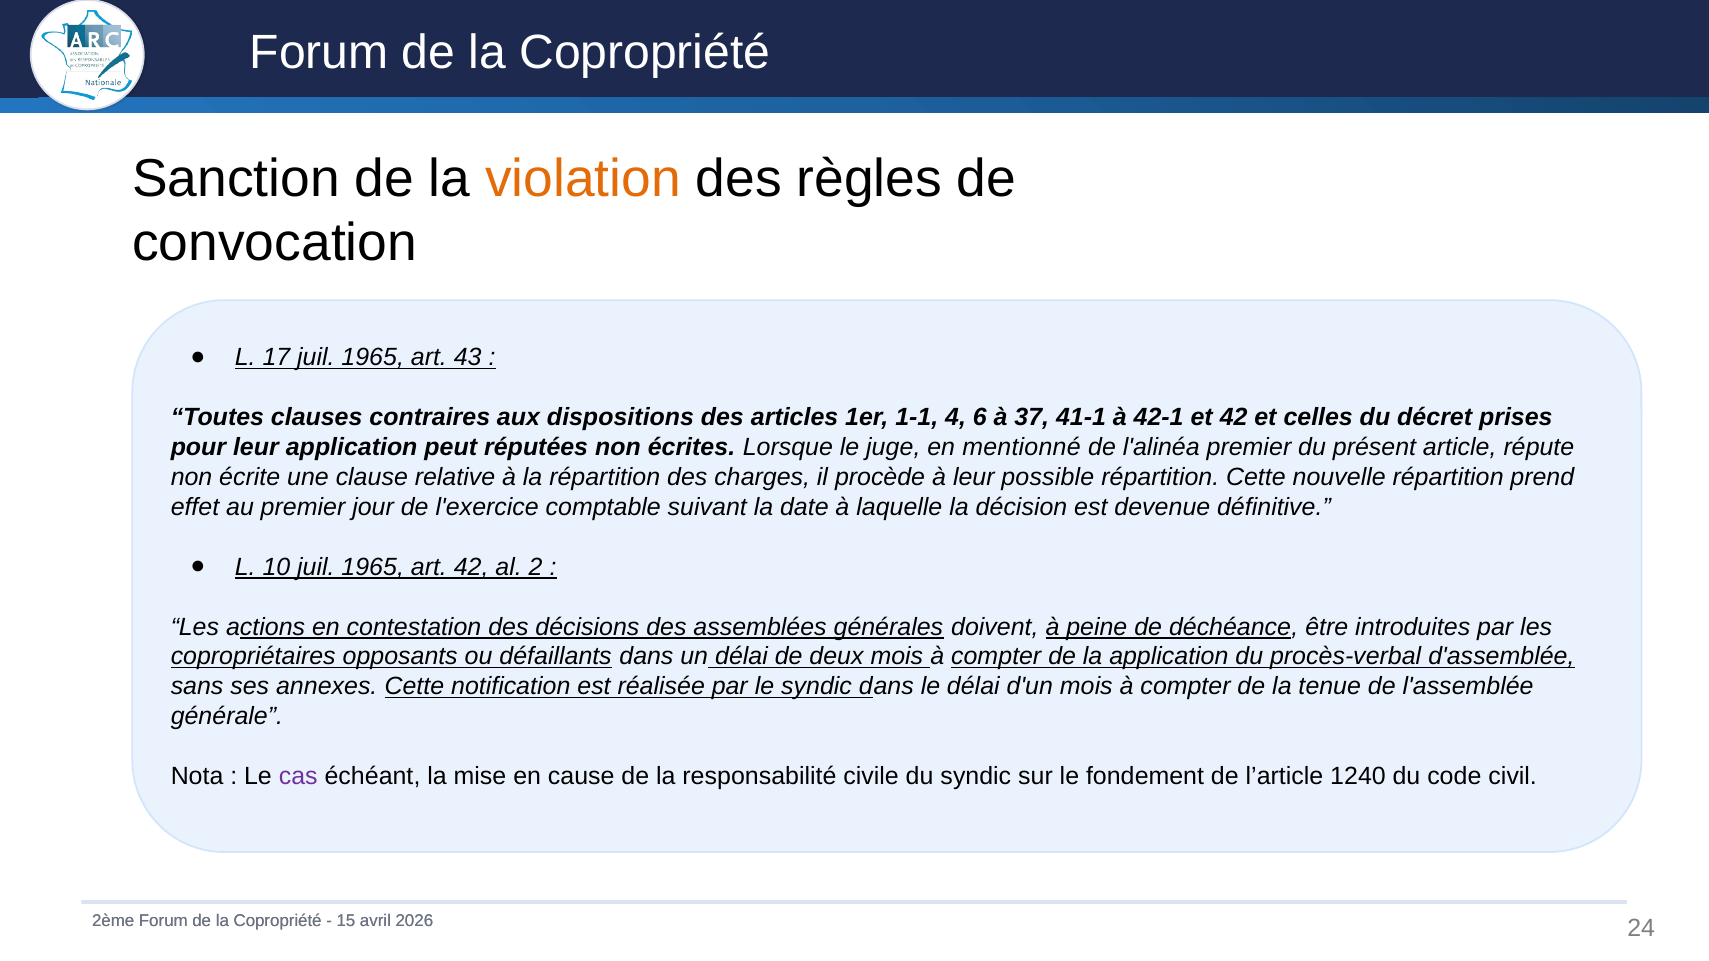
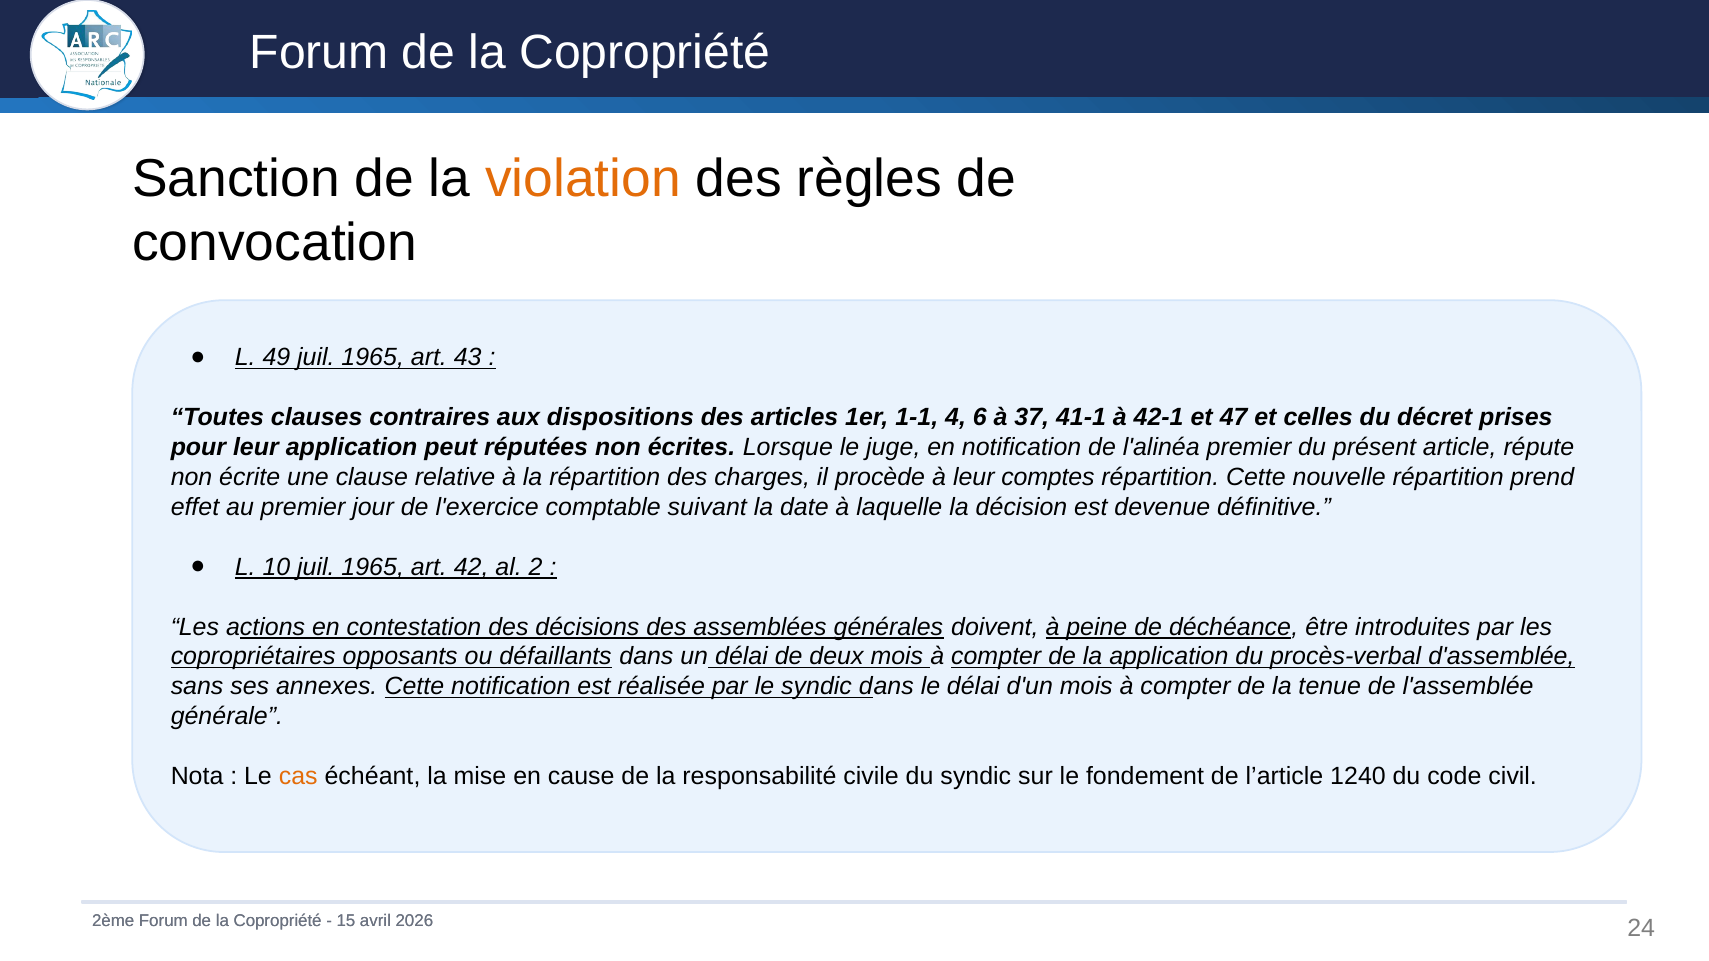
17: 17 -> 49 (276, 358)
et 42: 42 -> 47 (1234, 418)
en mentionné: mentionné -> notification (1022, 447)
possible: possible -> comptes (1048, 477)
cas colour: purple -> orange (298, 777)
